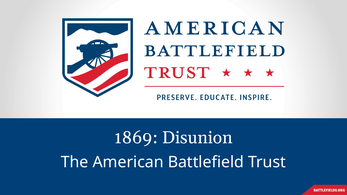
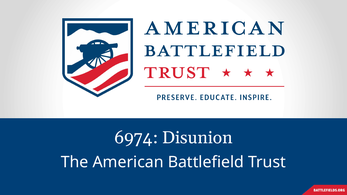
1869: 1869 -> 6974 (136, 138)
